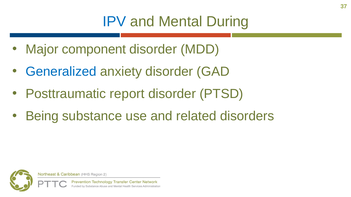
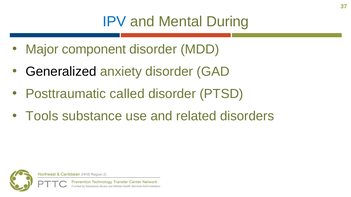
Generalized colour: blue -> black (61, 72)
report: report -> called (127, 94)
Being: Being -> Tools (42, 116)
